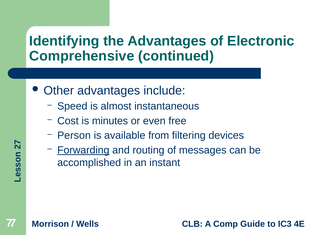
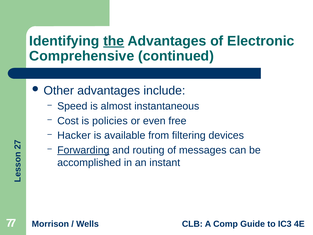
the underline: none -> present (114, 41)
minutes: minutes -> policies (110, 121)
Person: Person -> Hacker (74, 135)
